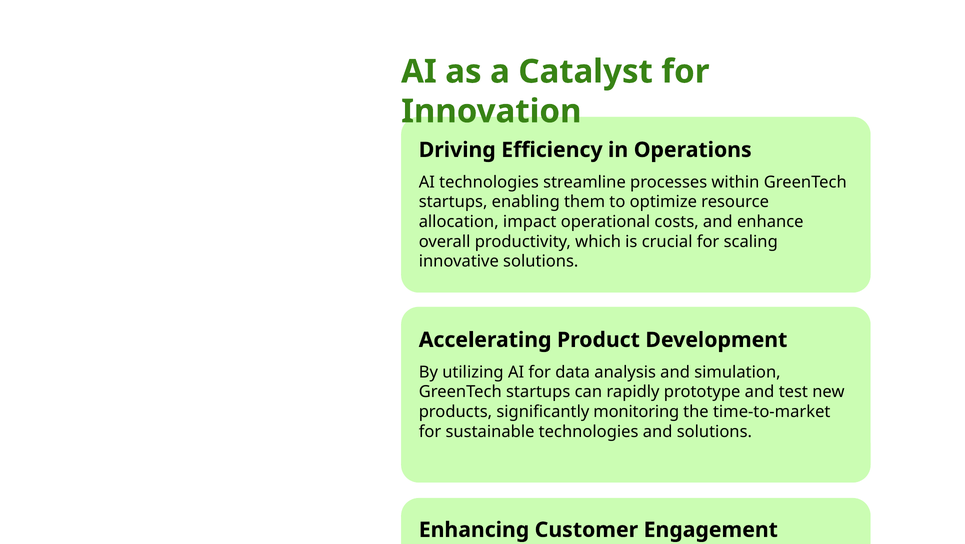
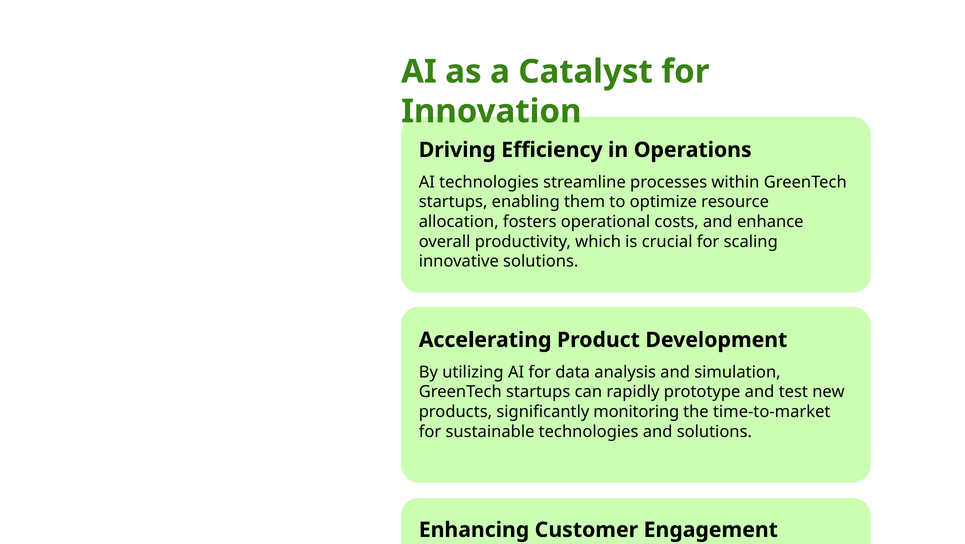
impact: impact -> fosters (530, 222)
